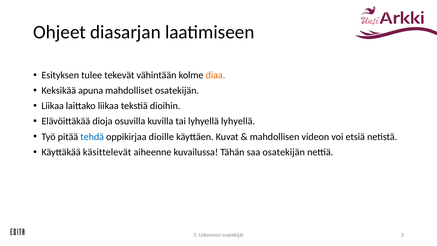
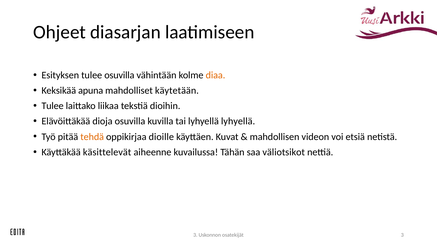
tulee tekevät: tekevät -> osuvilla (119, 75)
mahdolliset osatekijän: osatekijän -> käytetään (177, 91)
Liikaa: Liikaa -> Tulee (53, 106)
tehdä colour: blue -> orange (92, 137)
saa osatekijän: osatekijän -> väliotsikot (284, 152)
